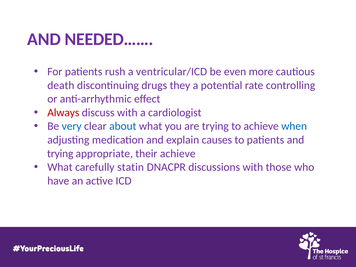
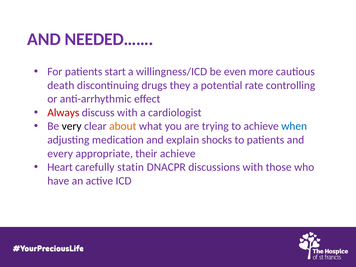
rush: rush -> start (115, 72)
ventricular/ICD: ventricular/ICD -> willingness/ICD (172, 72)
very colour: blue -> black (72, 126)
about colour: blue -> orange (123, 126)
causes: causes -> shocks (217, 140)
trying: trying -> every (60, 154)
What: What -> Heart (60, 167)
